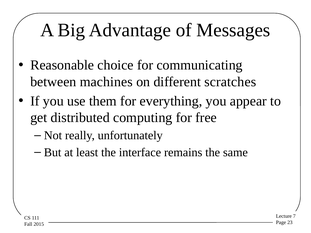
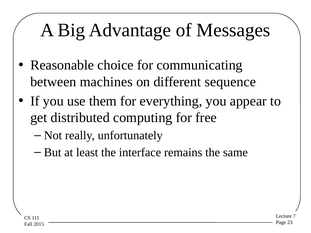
scratches: scratches -> sequence (230, 82)
